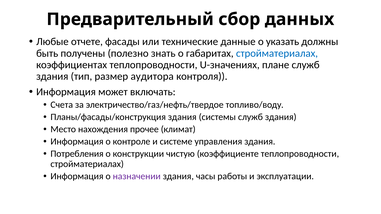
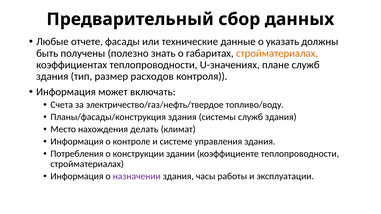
стройматериалах colour: blue -> orange (277, 53)
аудитoра: аудитoра -> расходов (152, 77)
прочее: прочее -> делать (144, 130)
чистую: чистую -> здании (180, 154)
